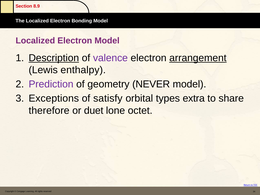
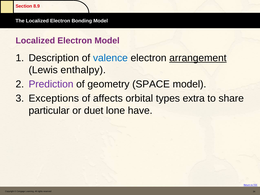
Description underline: present -> none (54, 58)
valence colour: purple -> blue (110, 58)
NEVER: NEVER -> SPACE (151, 84)
satisfy: satisfy -> affects (108, 98)
therefore: therefore -> particular (49, 111)
octet: octet -> have (140, 111)
